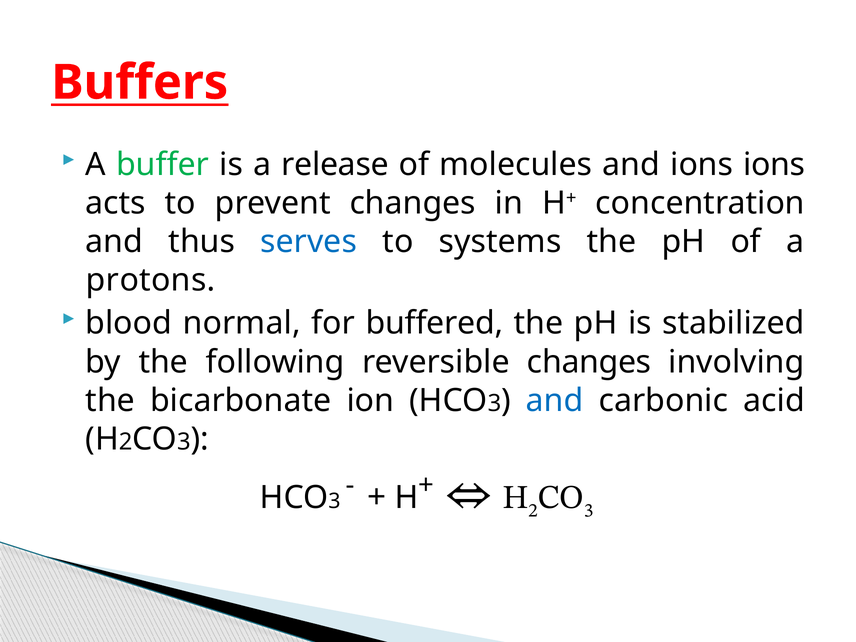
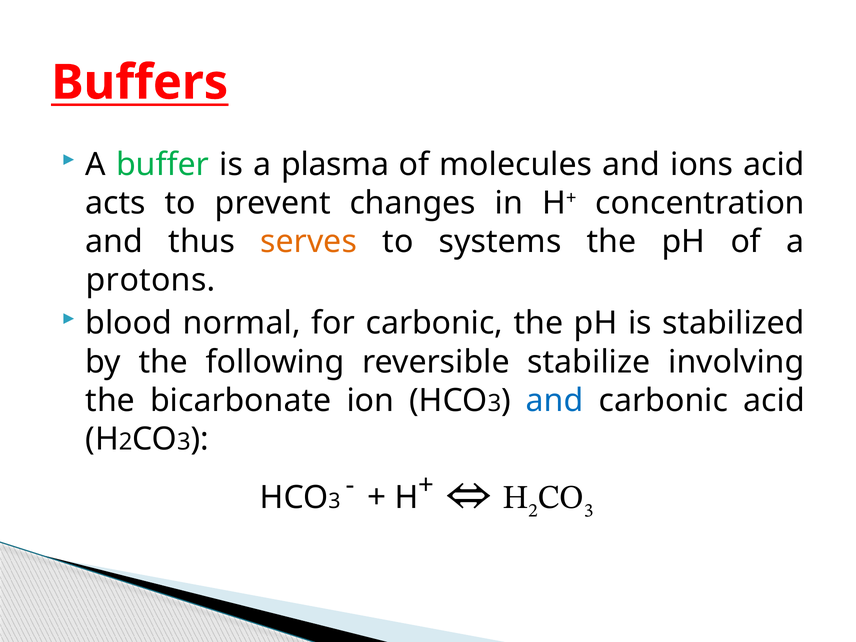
release: release -> plasma (335, 164)
ions ions: ions -> acid (774, 164)
serves colour: blue -> orange (309, 242)
for buffered: buffered -> carbonic (434, 323)
reversible changes: changes -> stabilize (589, 362)
